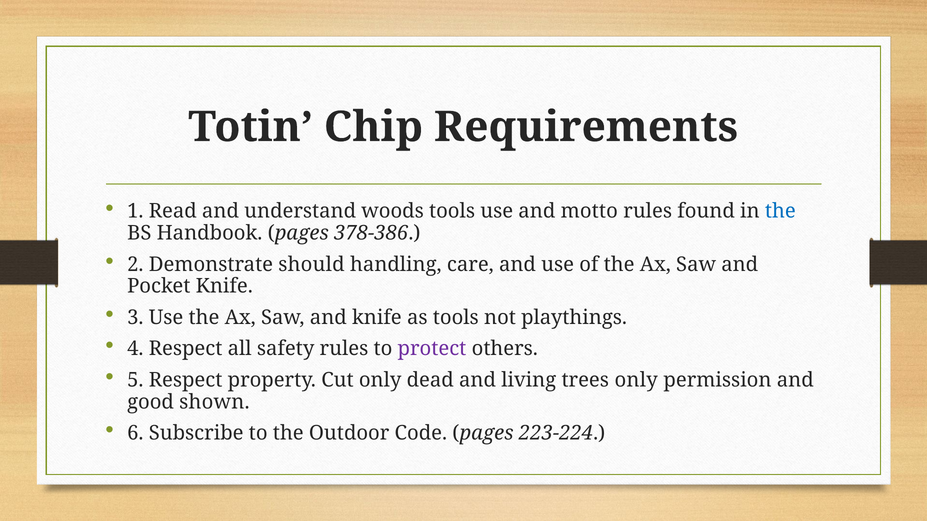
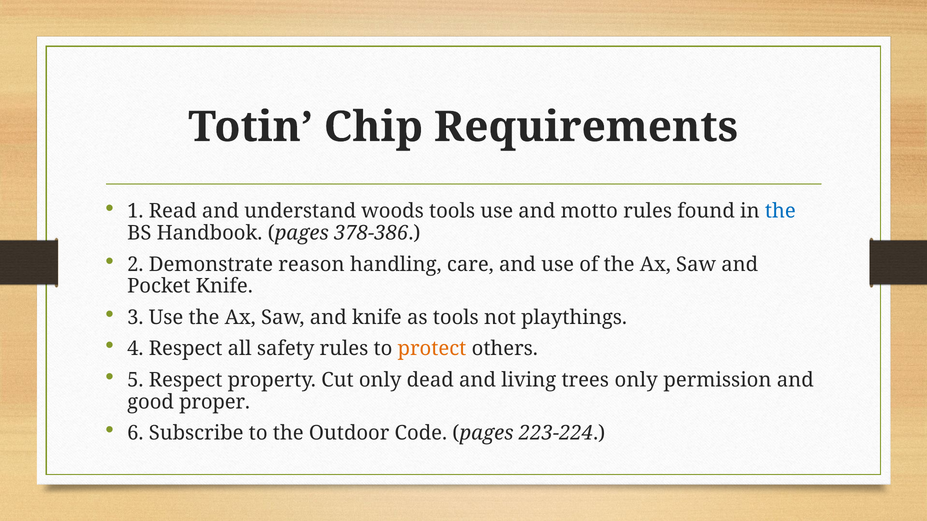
should: should -> reason (311, 265)
protect colour: purple -> orange (432, 349)
shown: shown -> proper (215, 402)
